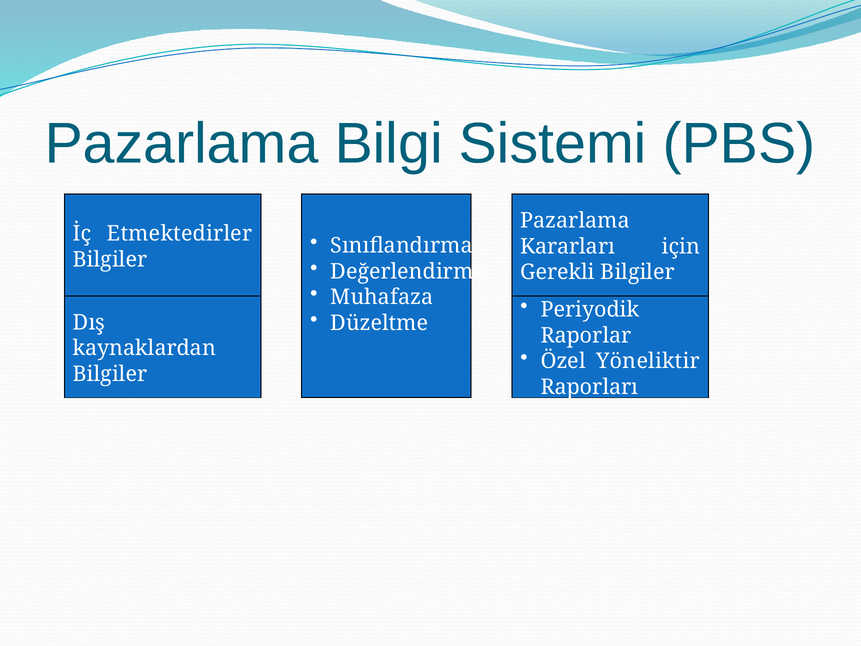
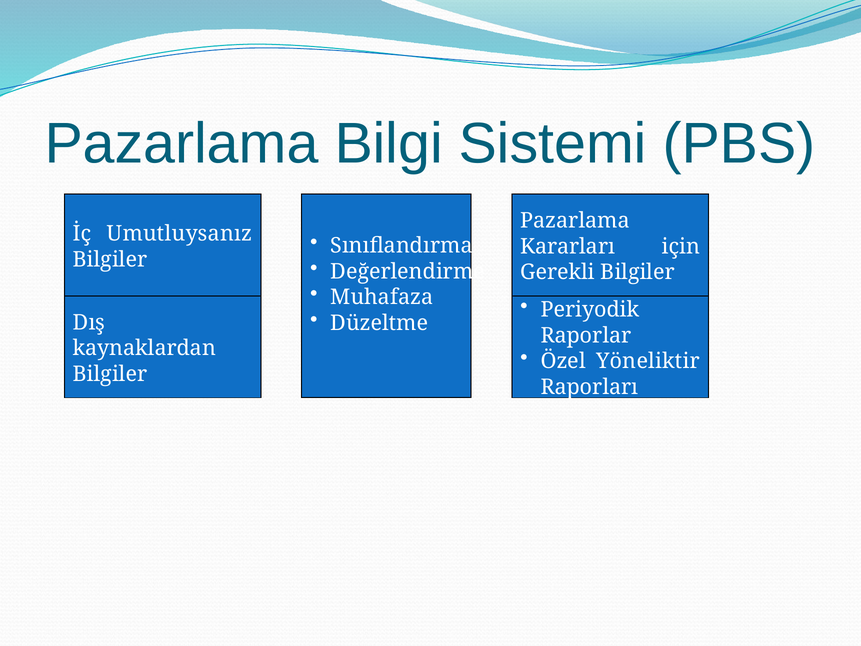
Etmektedirler: Etmektedirler -> Umutluysanız (180, 234)
